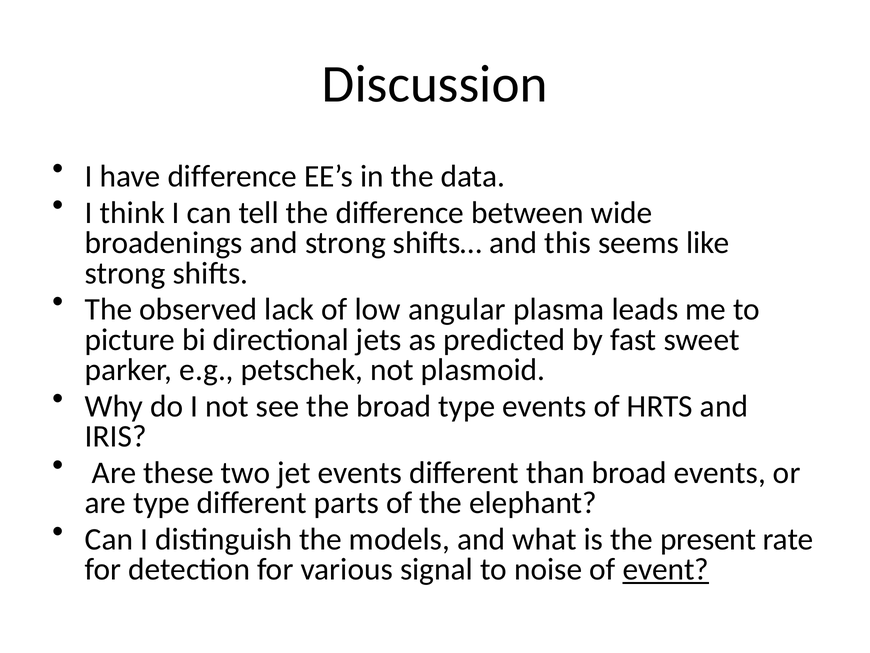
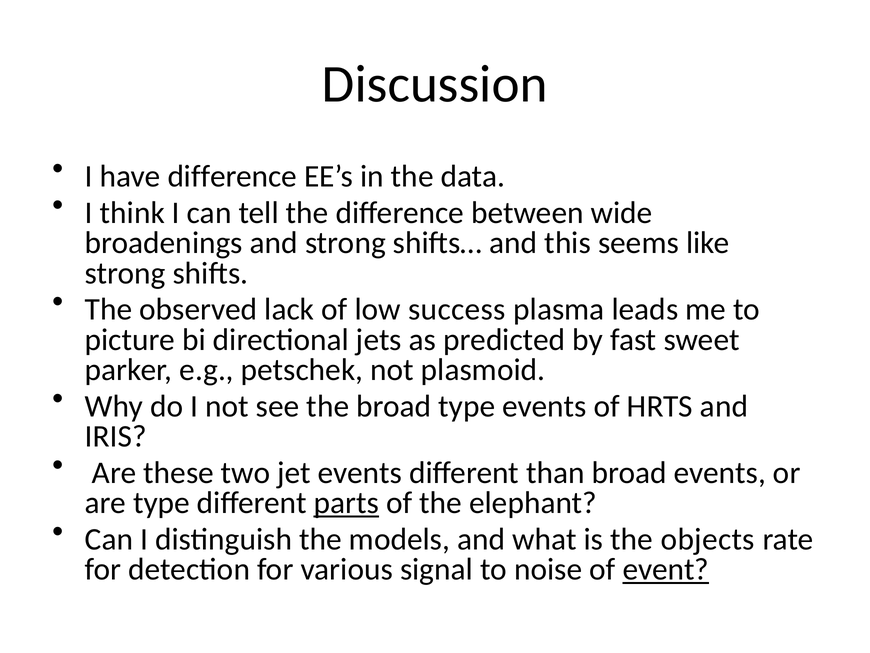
angular: angular -> success (457, 309)
parts underline: none -> present (346, 502)
present: present -> objects (708, 539)
